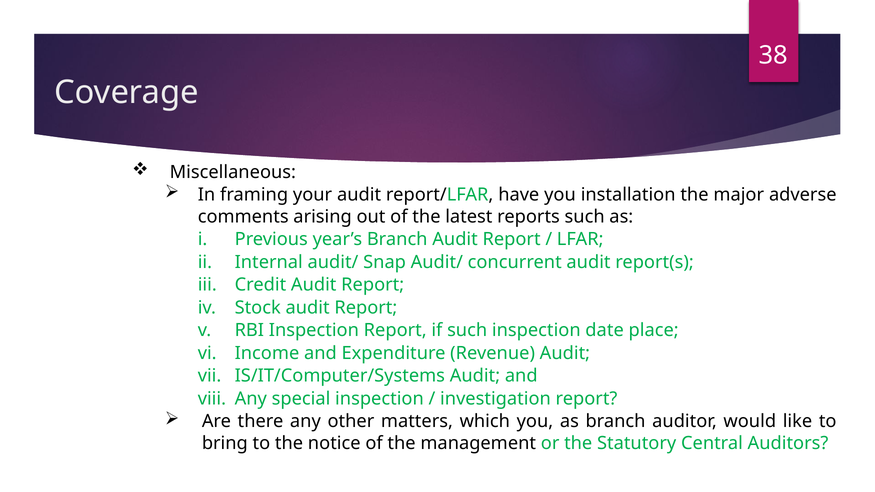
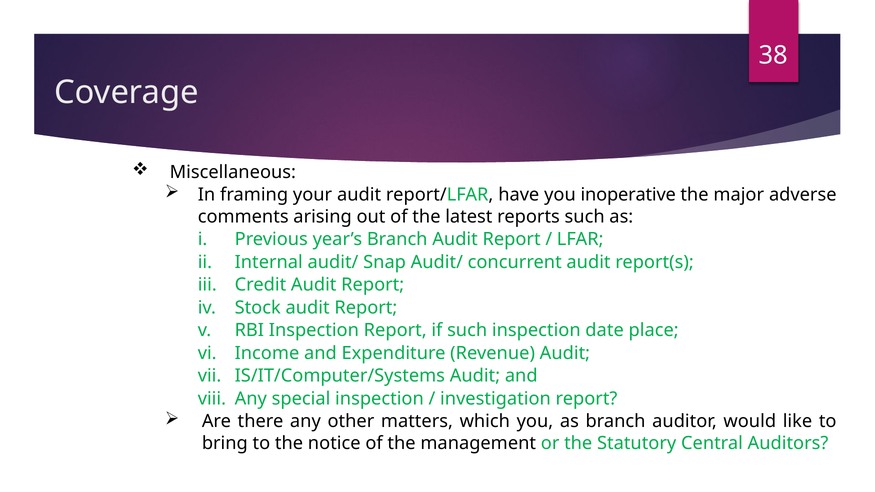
installation: installation -> inoperative (628, 195)
